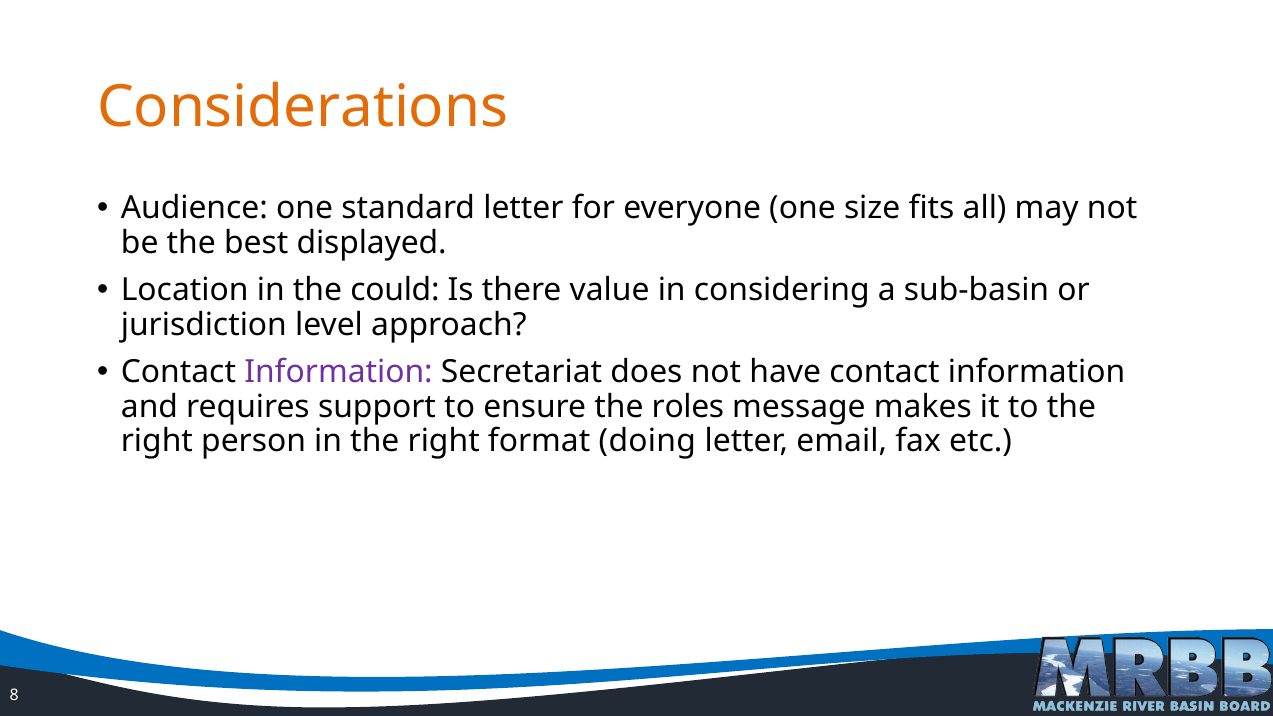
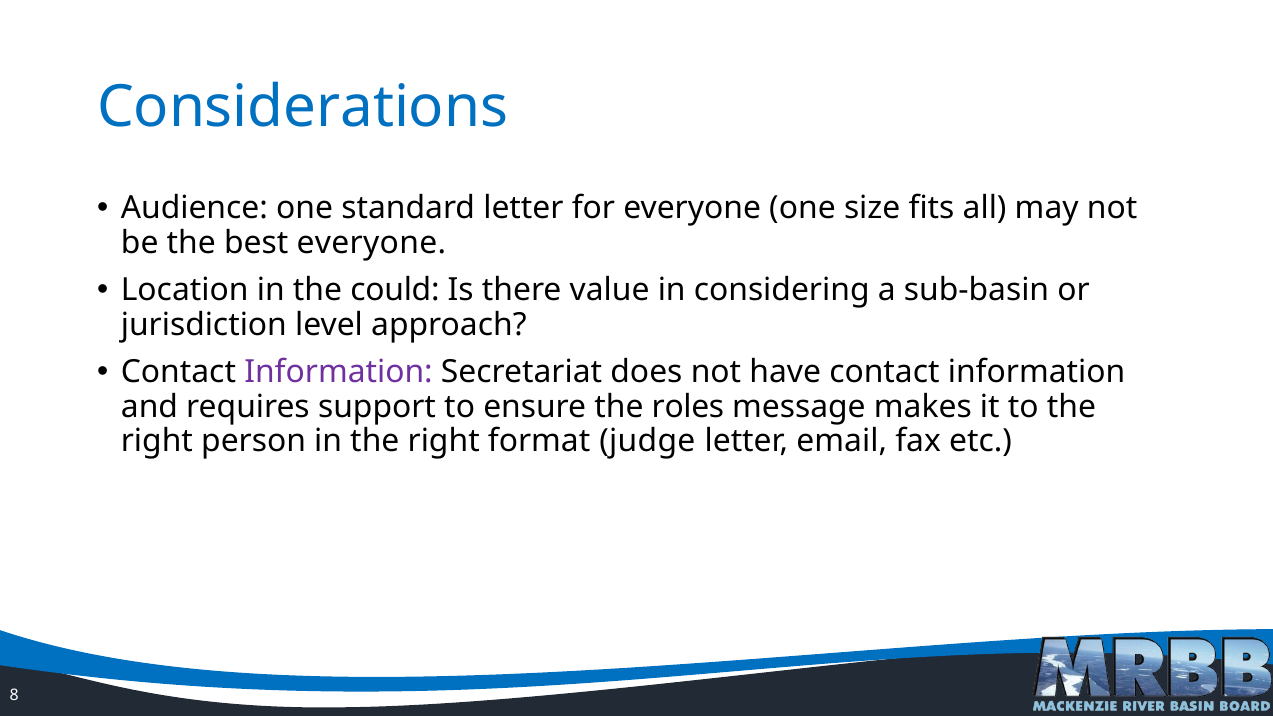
Considerations colour: orange -> blue (303, 107)
best displayed: displayed -> everyone (371, 243)
doing: doing -> judge (647, 441)
